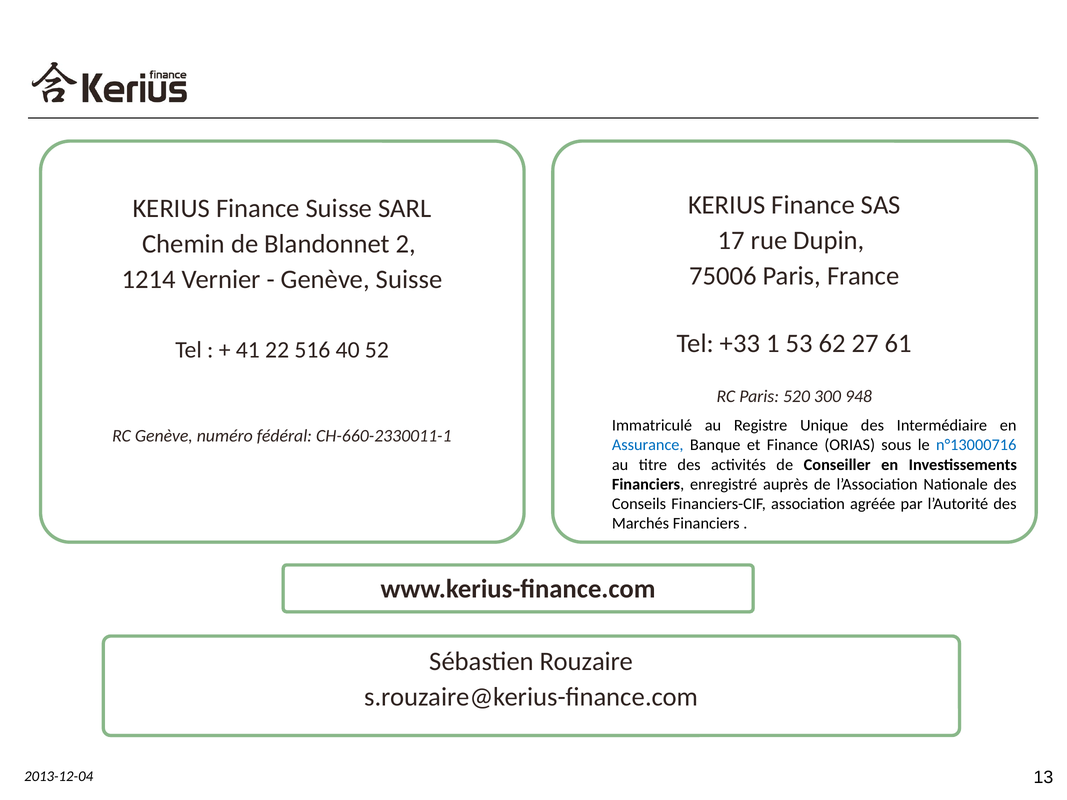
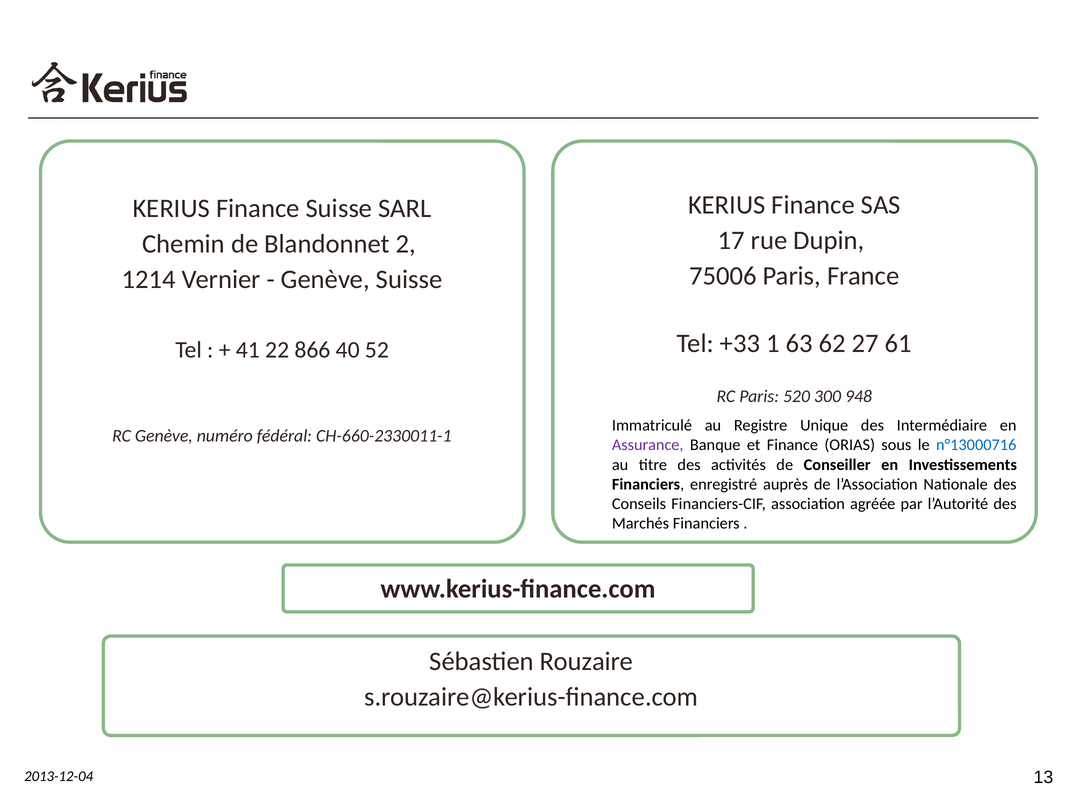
53: 53 -> 63 (799, 344)
516: 516 -> 866 (312, 350)
Assurance colour: blue -> purple (648, 445)
